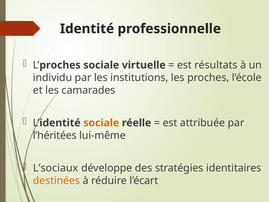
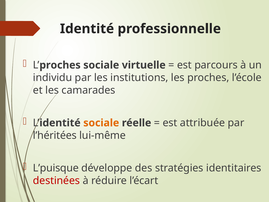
résultats: résultats -> parcours (216, 65)
L’sociaux: L’sociaux -> L’puisque (56, 168)
destinées colour: orange -> red (56, 180)
